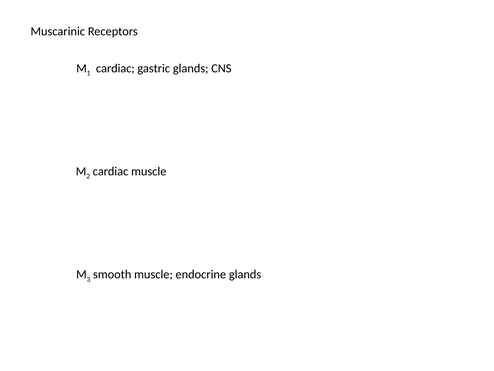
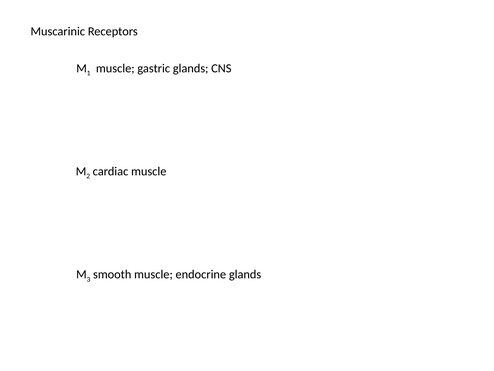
cardiac: cardiac -> muscle (115, 68)
